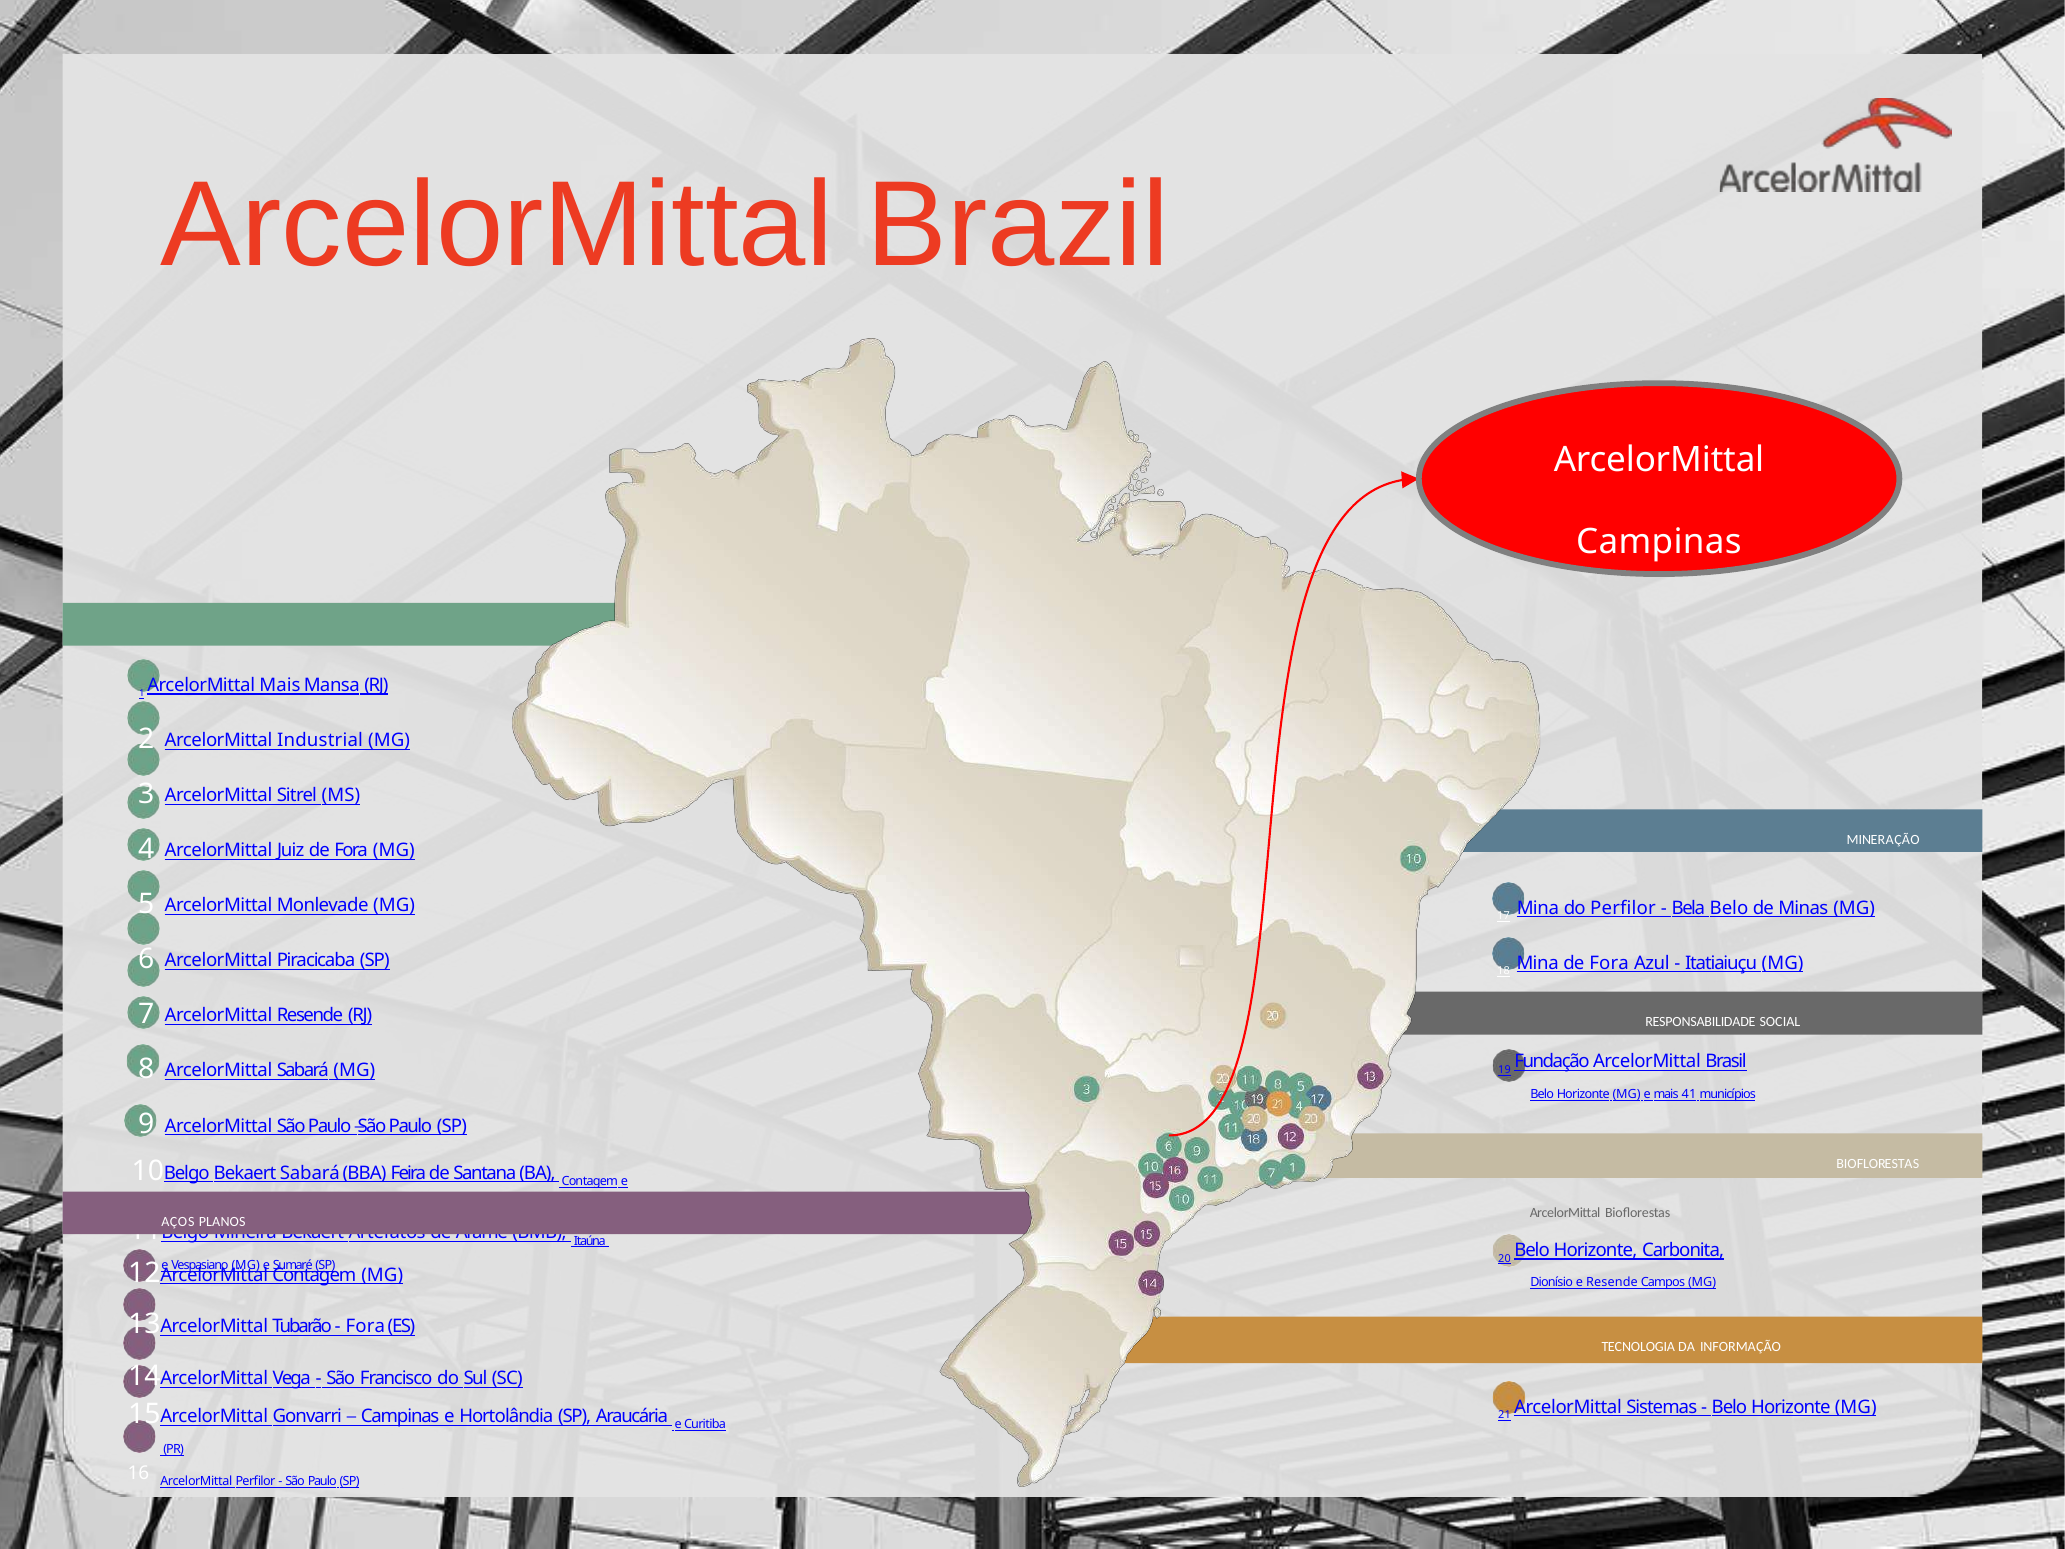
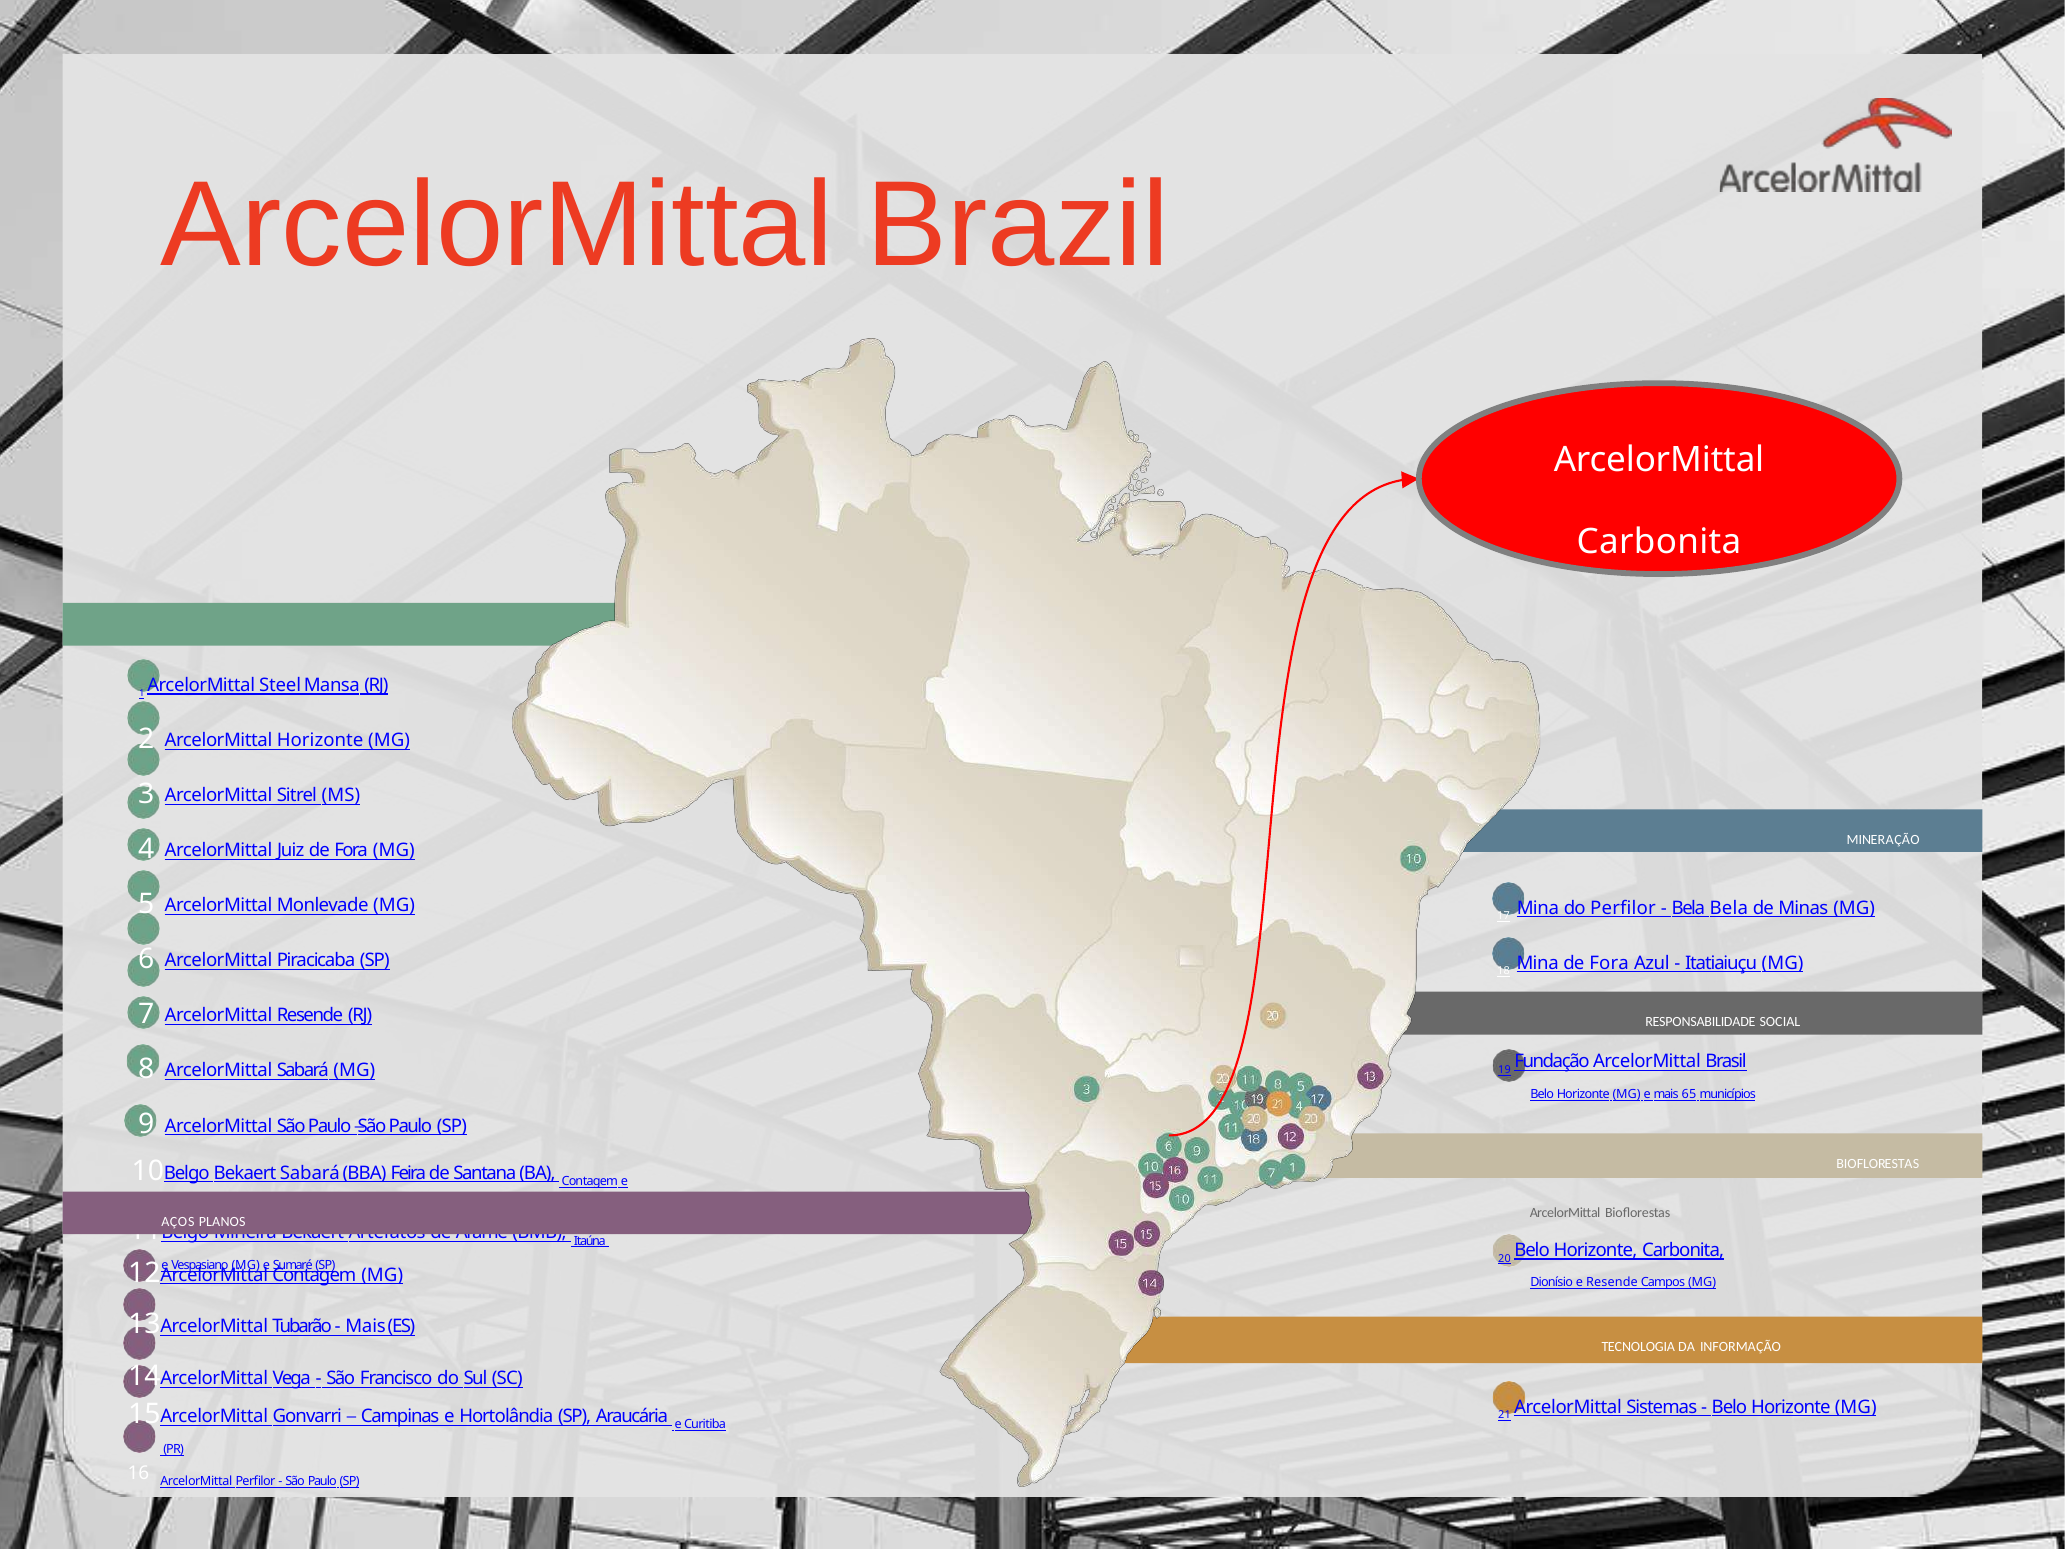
Campinas: Campinas -> Carbonita (1659, 542)
ArcelorMittal Mais: Mais -> Steel (280, 685)
ArcelorMittal Industrial: Industrial -> Horizonte (320, 740)
Bela Belo: Belo -> Bela (1729, 908)
41: 41 -> 65 (1689, 1094)
Fora: Fora -> Mais (366, 1327)
